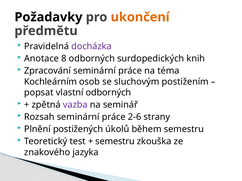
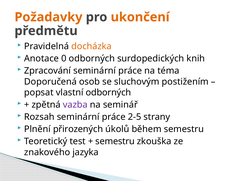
Požadavky colour: black -> orange (48, 17)
docházka colour: purple -> orange (92, 46)
8: 8 -> 0 (64, 59)
Kochleárním: Kochleárním -> Doporučená (50, 82)
2-6: 2-6 -> 2-5 (135, 117)
postižených: postižených -> přirozených (78, 129)
